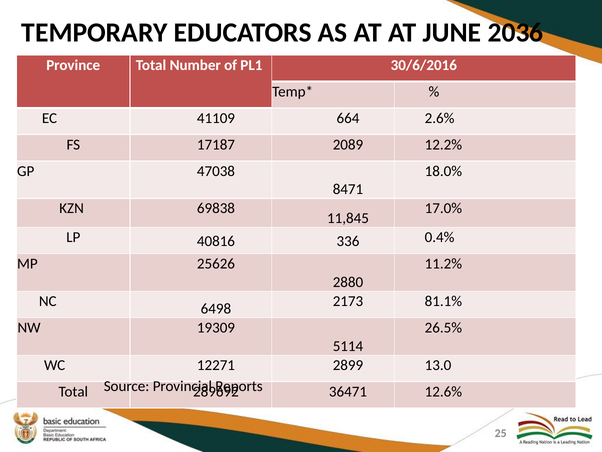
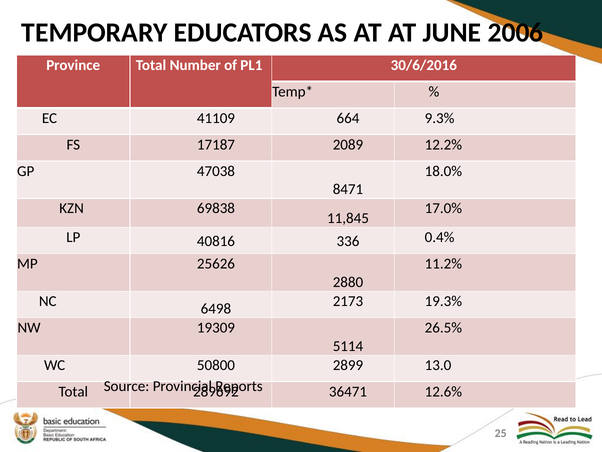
2036: 2036 -> 2006 (516, 33)
2.6%: 2.6% -> 9.3% (440, 118)
81.1%: 81.1% -> 19.3% (443, 301)
12271: 12271 -> 50800 (216, 365)
